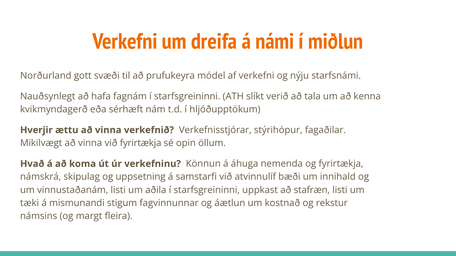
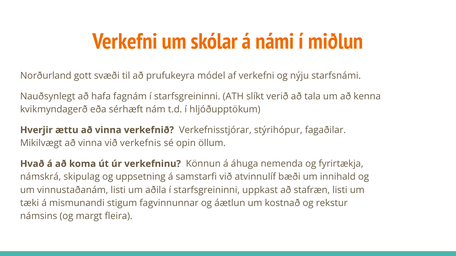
dreifa: dreifa -> skólar (214, 42)
við fyrirtækja: fyrirtækja -> verkefnis (141, 143)
